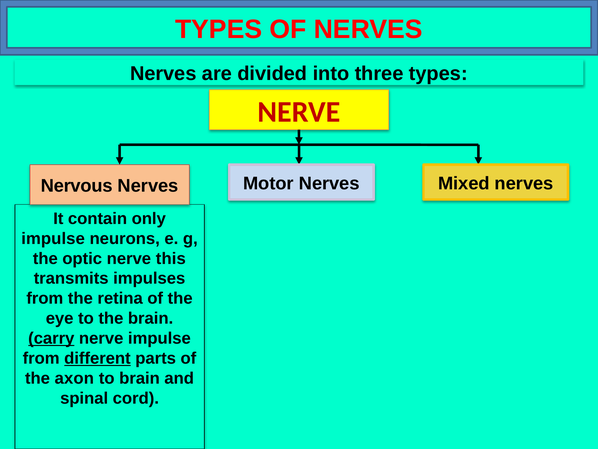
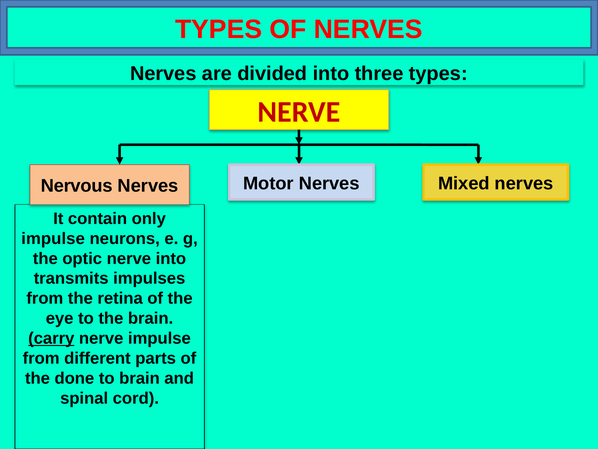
nerve this: this -> into (171, 258)
different underline: present -> none (97, 358)
axon: axon -> done (74, 378)
